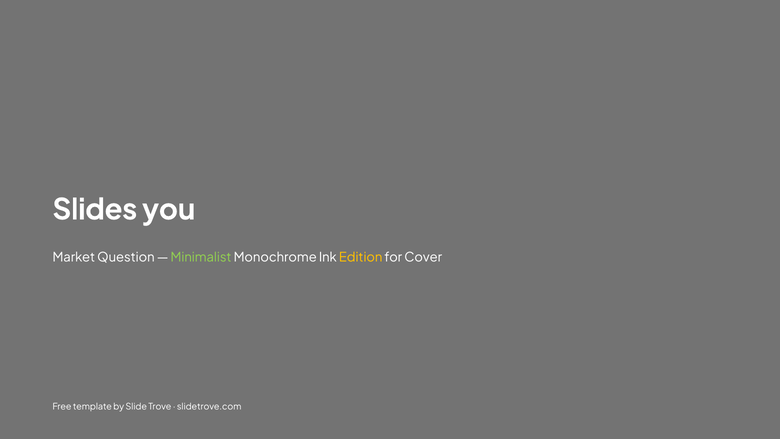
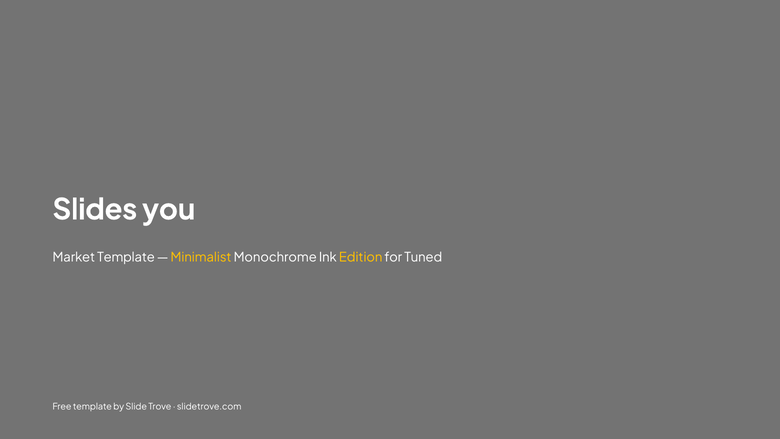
Market Question: Question -> Template (126, 257)
Minimalist colour: light green -> yellow (201, 257)
Cover: Cover -> Tuned (423, 257)
